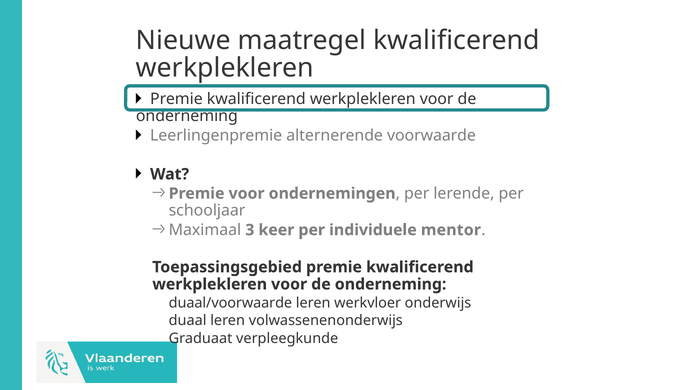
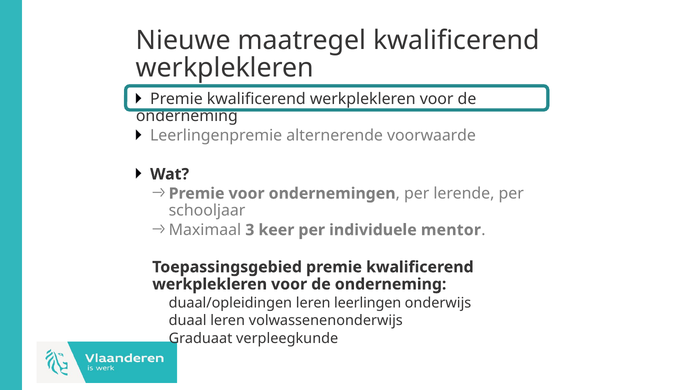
duaal/voorwaarde: duaal/voorwaarde -> duaal/opleidingen (230, 303)
werkvloer: werkvloer -> leerlingen (368, 303)
